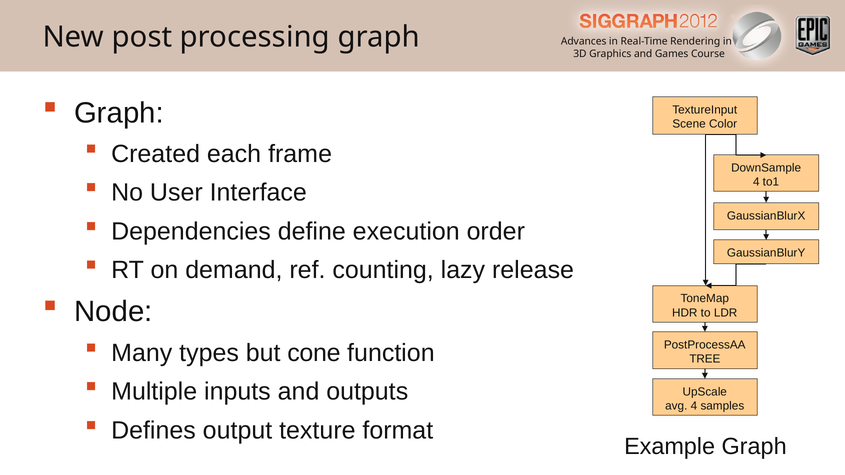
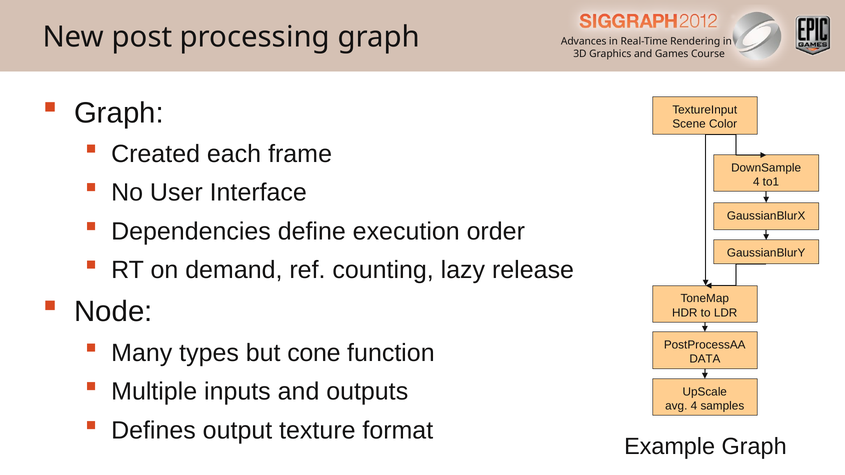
TREE: TREE -> DATA (705, 359)
